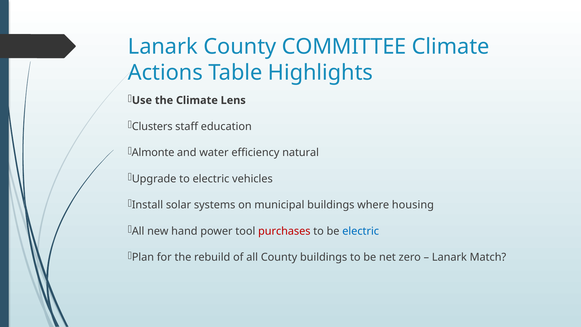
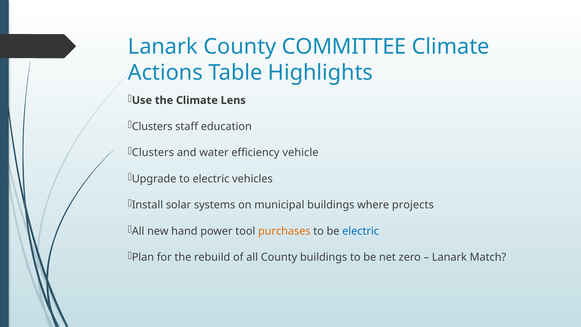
Almonte: Almonte -> Clusters (153, 153)
natural: natural -> vehicle (301, 153)
housing: housing -> projects (413, 205)
purchases colour: red -> orange (284, 231)
